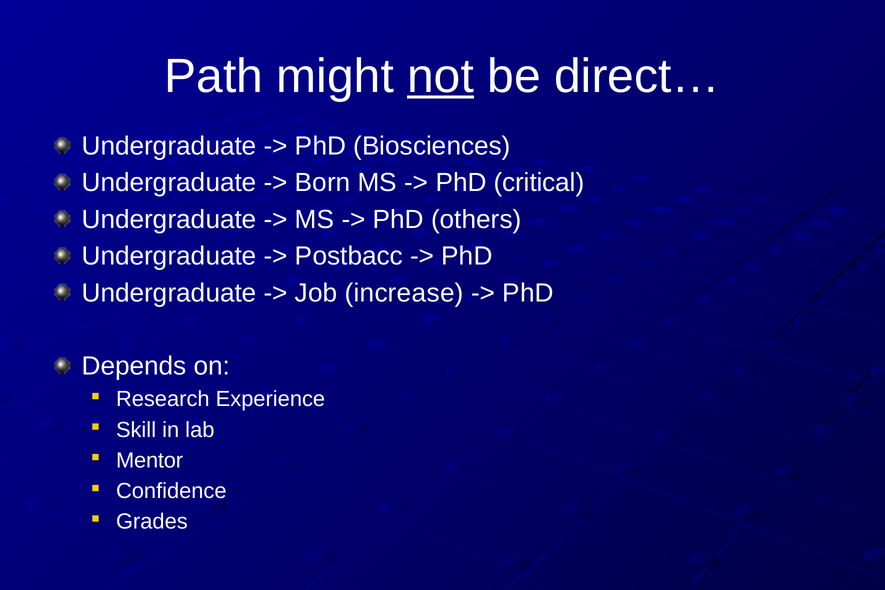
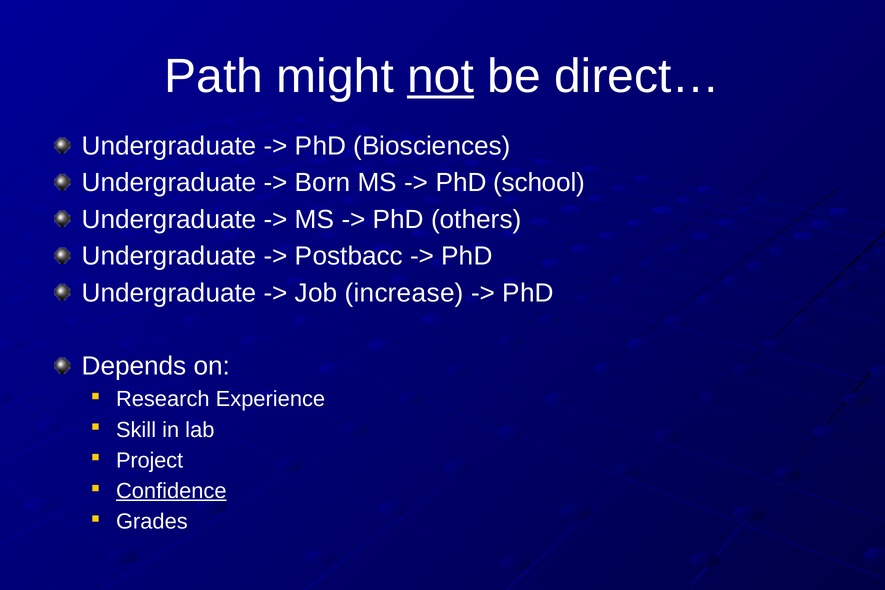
critical: critical -> school (539, 183)
Mentor: Mentor -> Project (150, 460)
Confidence underline: none -> present (171, 491)
